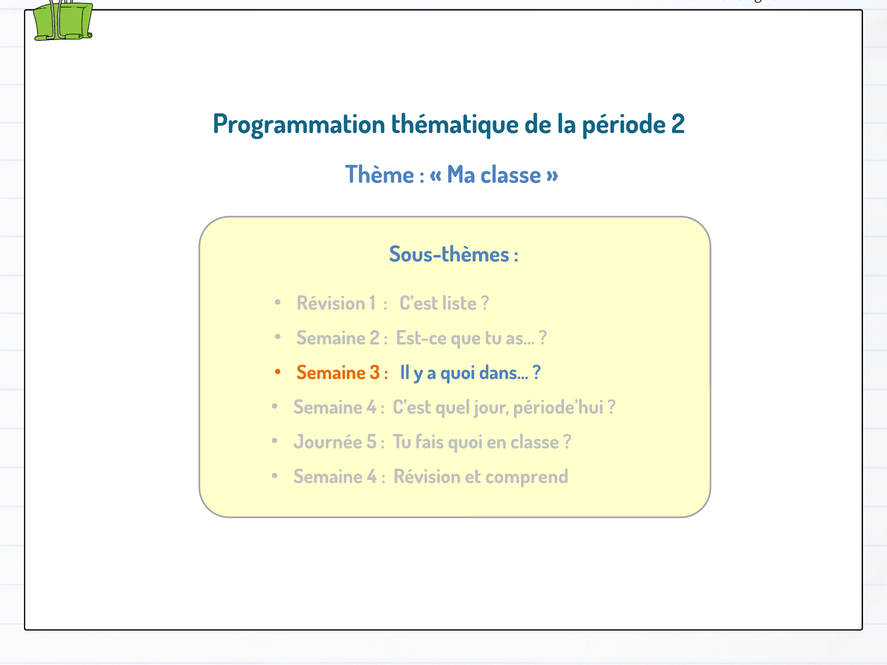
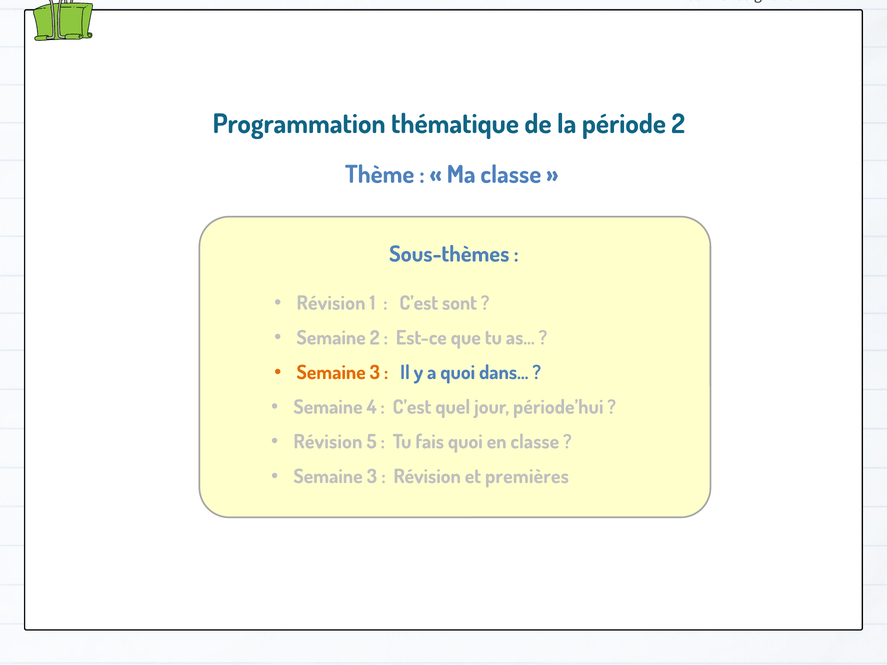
liste: liste -> sont (459, 303)
Journée: Journée -> Révision (328, 442)
4: 4 -> 3 (372, 477)
comprend: comprend -> premières (527, 477)
